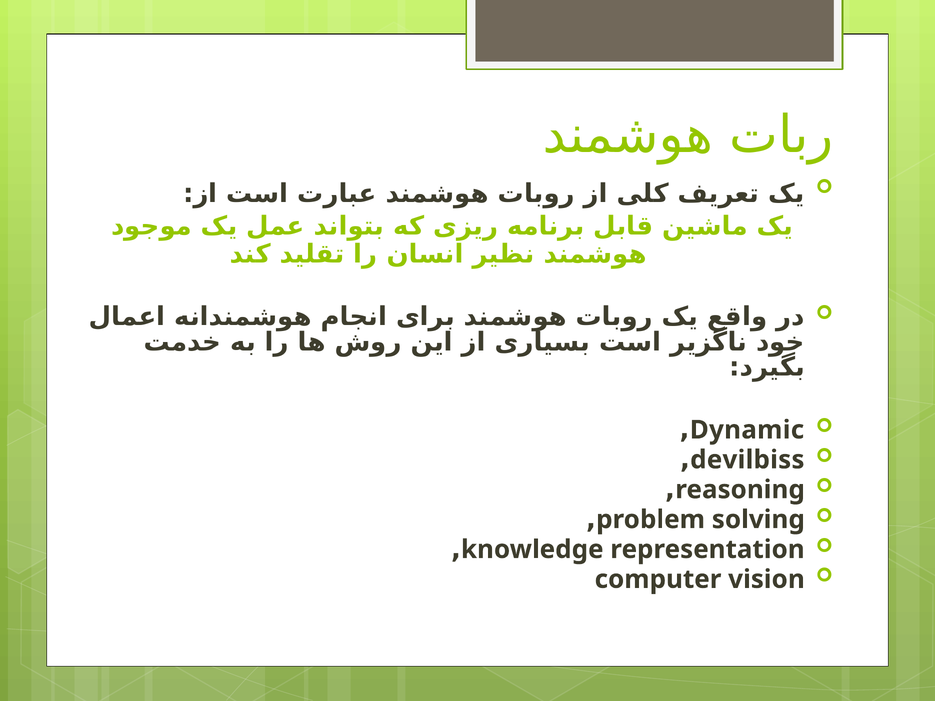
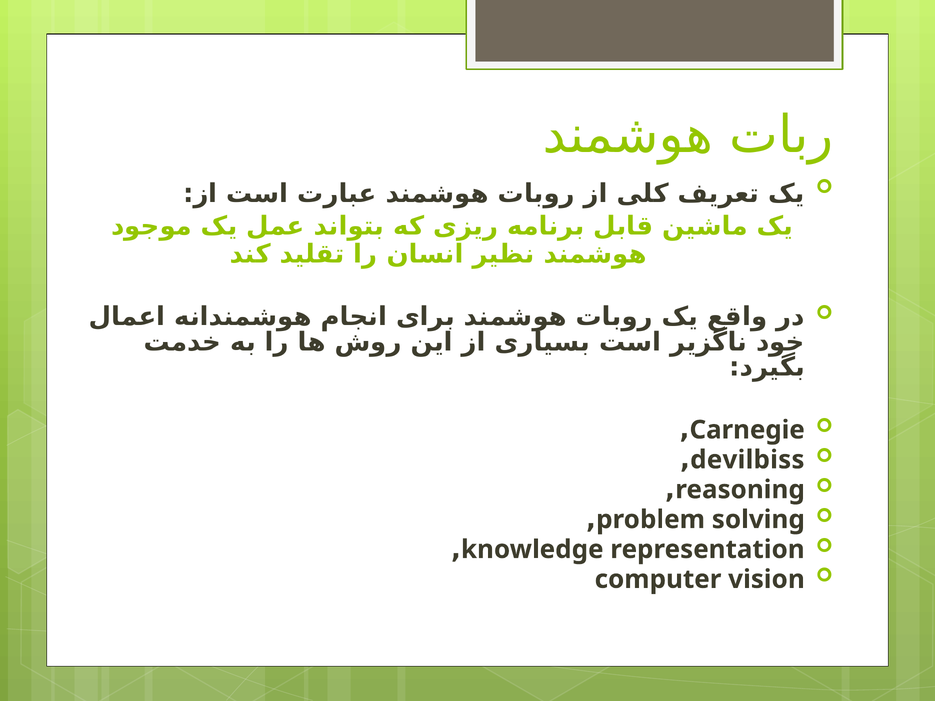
Dynamic: Dynamic -> Carnegie (747, 430)
